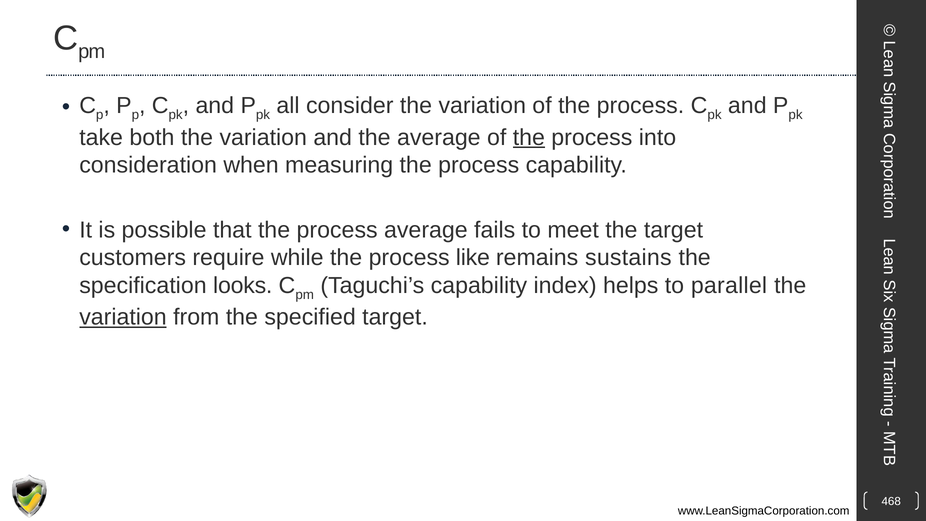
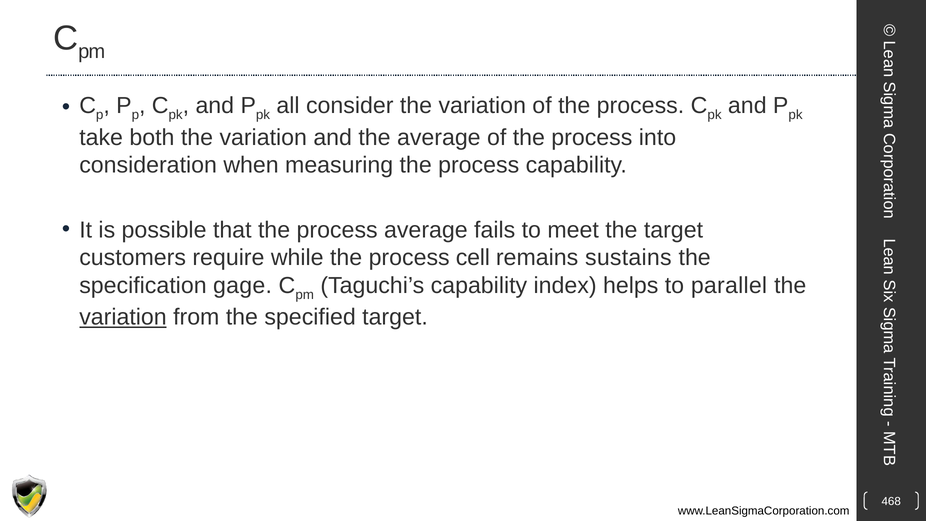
the underline: present -> none (529, 137)
like: like -> cell (473, 258)
looks: looks -> gage (243, 286)
